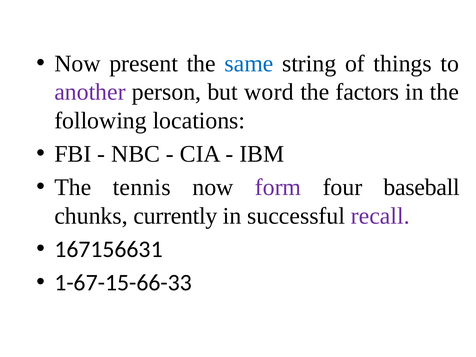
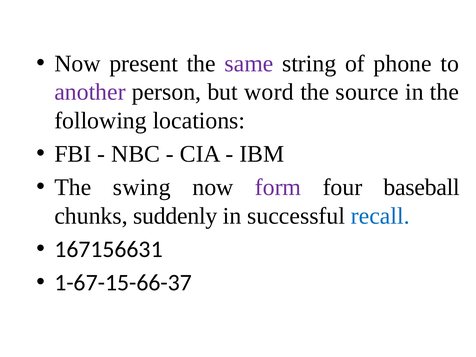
same colour: blue -> purple (249, 64)
things: things -> phone (403, 64)
factors: factors -> source (367, 92)
tennis: tennis -> swing (142, 187)
currently: currently -> suddenly (175, 216)
recall colour: purple -> blue (380, 216)
1-67-15-66-33: 1-67-15-66-33 -> 1-67-15-66-37 (123, 283)
